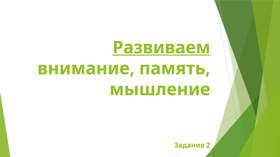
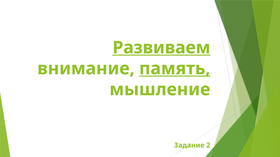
память underline: none -> present (175, 69)
